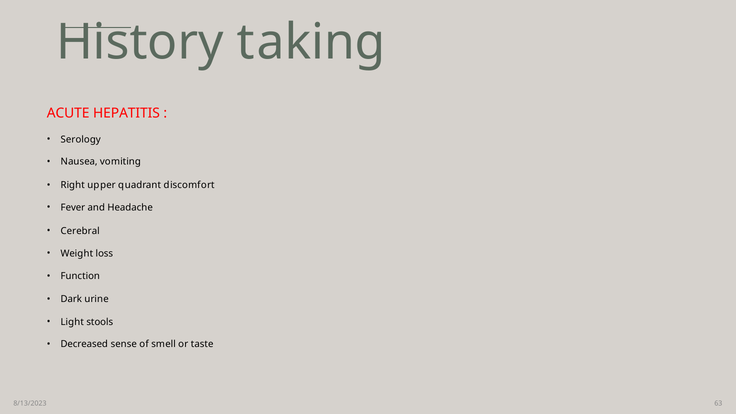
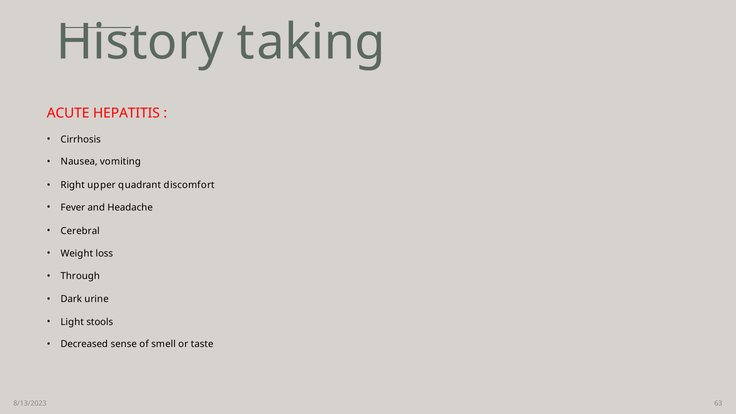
Serology: Serology -> Cirrhosis (81, 139)
Function: Function -> Through (80, 276)
